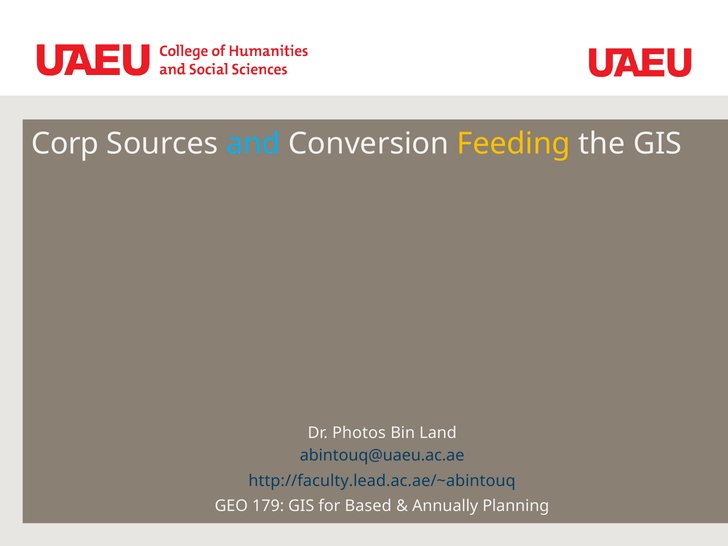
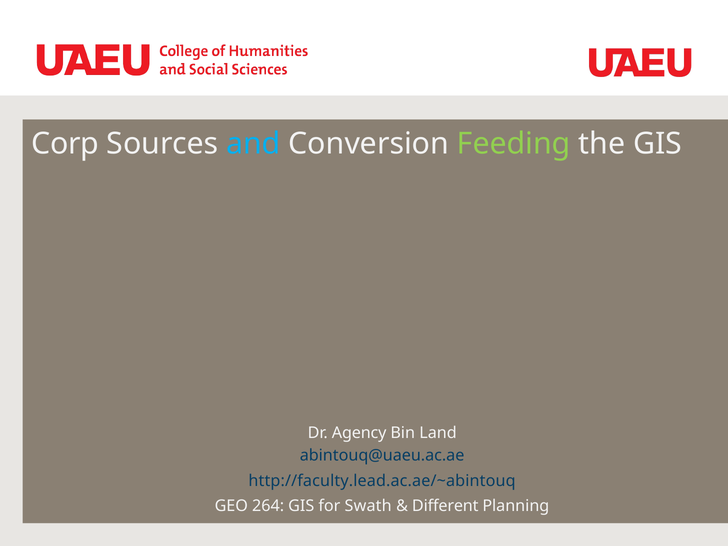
Feeding colour: yellow -> light green (514, 144)
Photos: Photos -> Agency (359, 433)
179: 179 -> 264 (268, 506)
Based: Based -> Swath (368, 506)
Annually: Annually -> Different (445, 506)
